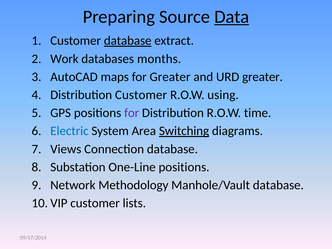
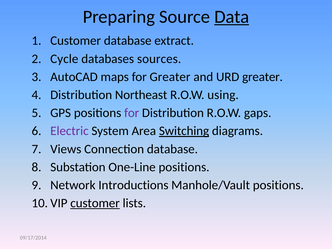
database underline: present -> none (128, 41)
Work: Work -> Cycle (64, 59)
months: months -> sources (159, 59)
Distribution Customer: Customer -> Northeast (141, 95)
time: time -> gaps (258, 113)
Electric colour: blue -> purple (69, 131)
Methodology: Methodology -> Introductions (133, 185)
Manhole/Vault database: database -> positions (278, 185)
customer underline: none -> present (95, 203)
